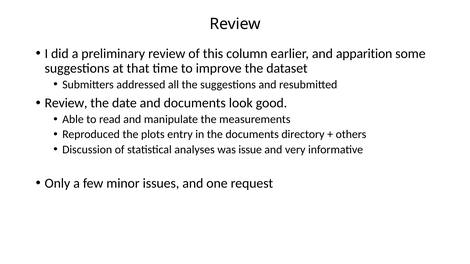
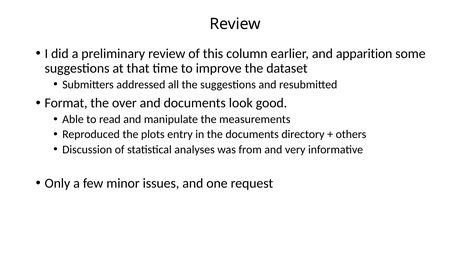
Review: Review -> Format (66, 103)
date: date -> over (124, 103)
issue: issue -> from (250, 150)
